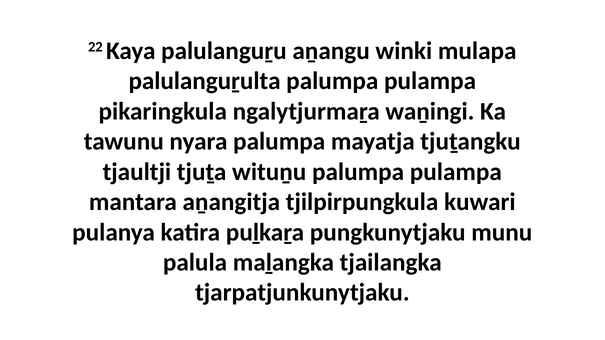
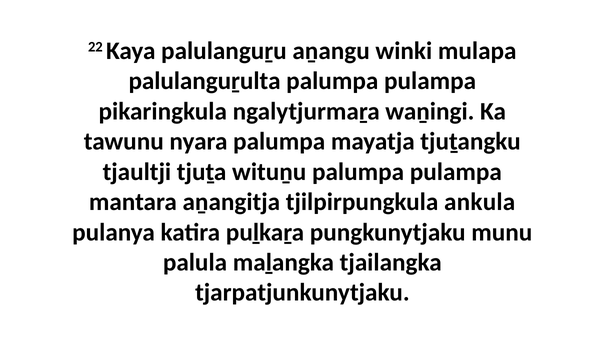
kuwari: kuwari -> ankula (480, 202)
